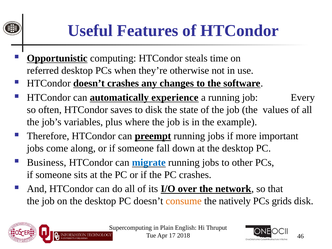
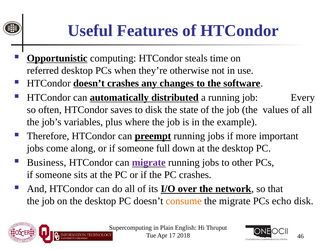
experience: experience -> distributed (175, 98)
fall: fall -> full (163, 148)
migrate colour: blue -> purple (149, 162)
the natively: natively -> migrate (235, 201)
grids: grids -> echo (282, 201)
